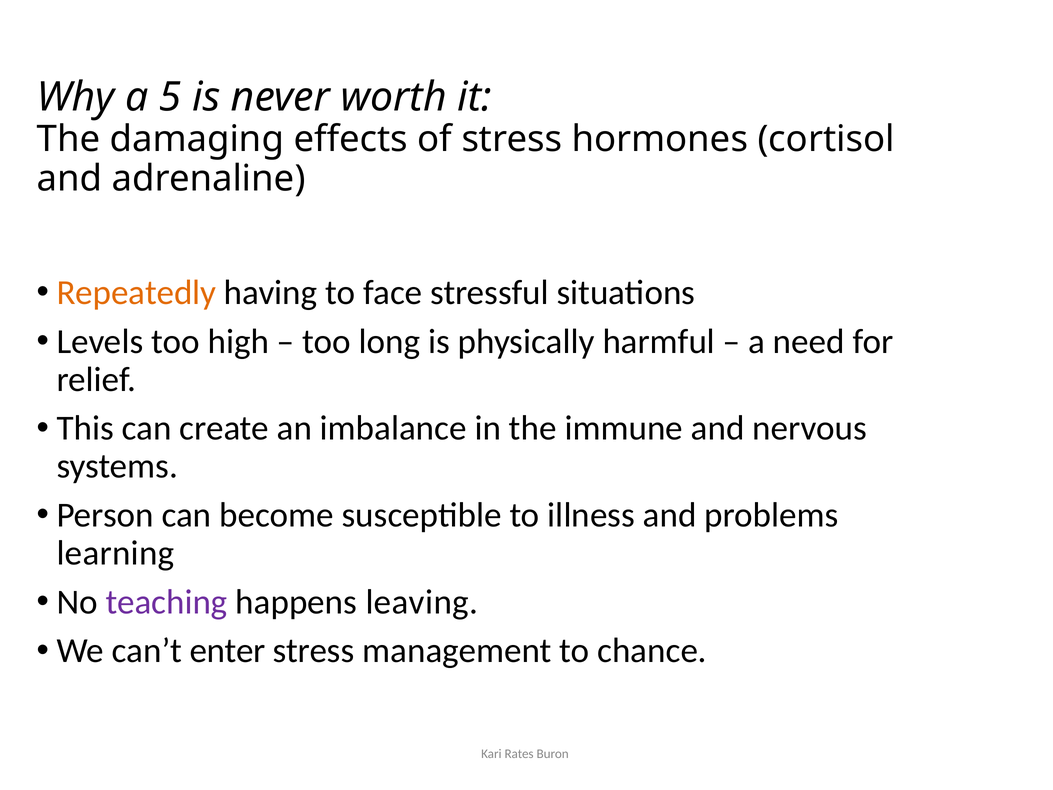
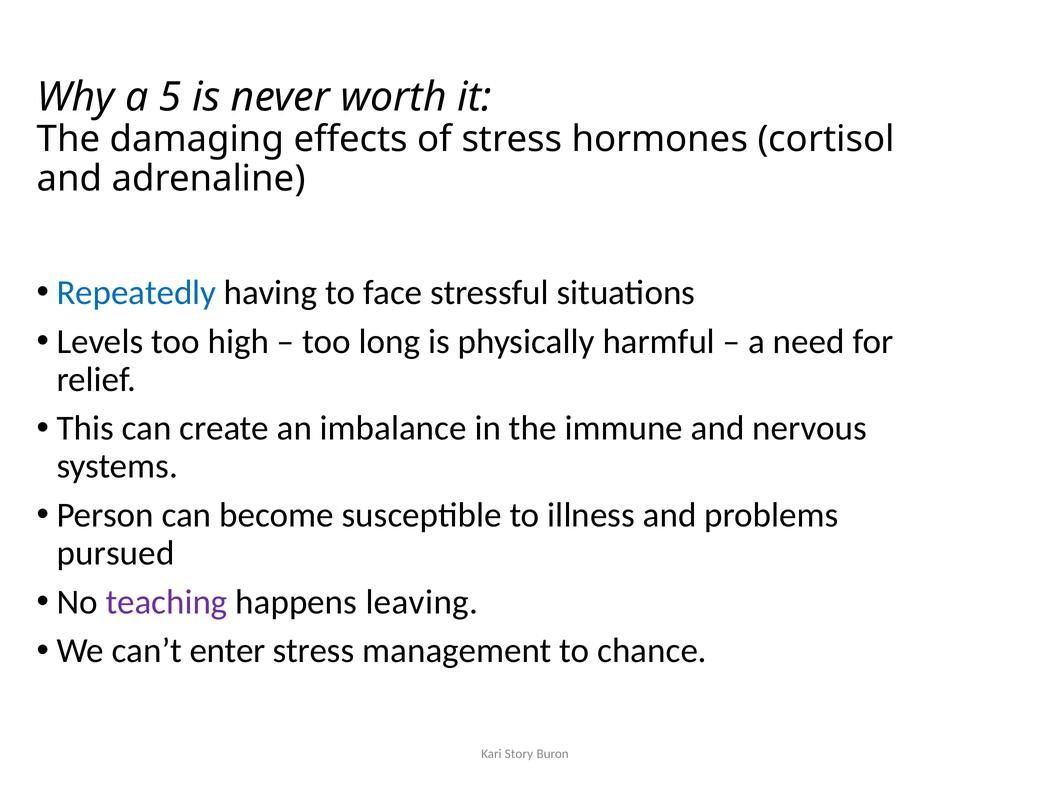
Repeatedly colour: orange -> blue (136, 293)
learning: learning -> pursued (116, 553)
Rates: Rates -> Story (519, 754)
